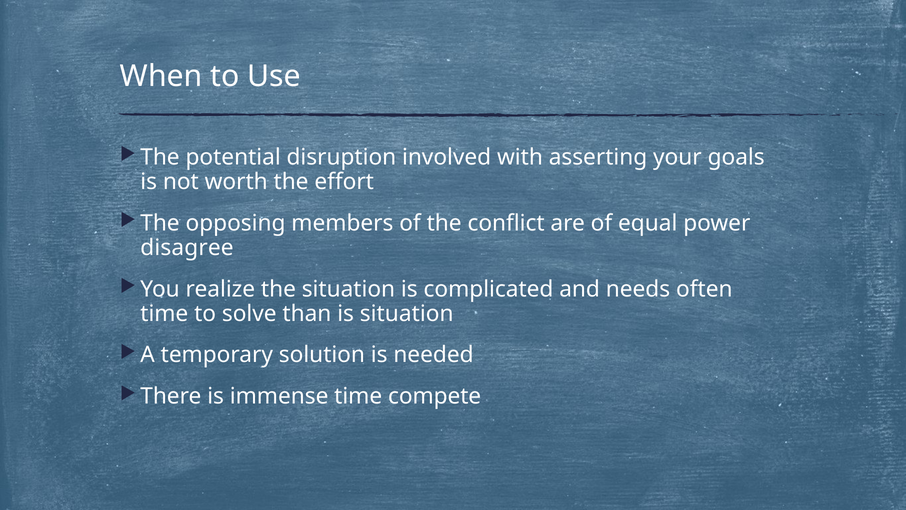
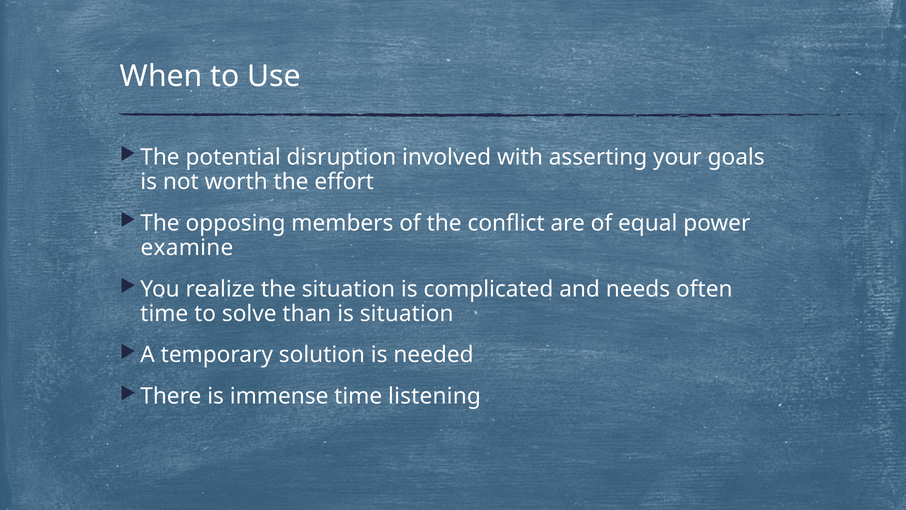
disagree: disagree -> examine (187, 247)
compete: compete -> listening (435, 396)
